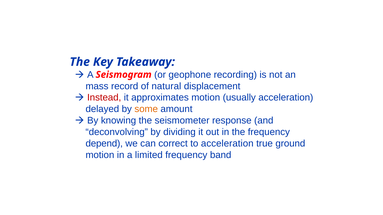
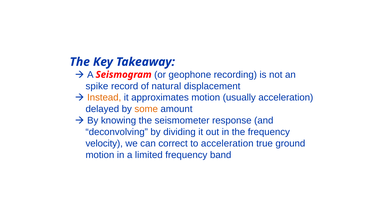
mass: mass -> spike (97, 86)
Instead colour: red -> orange (104, 98)
depend: depend -> velocity (104, 144)
